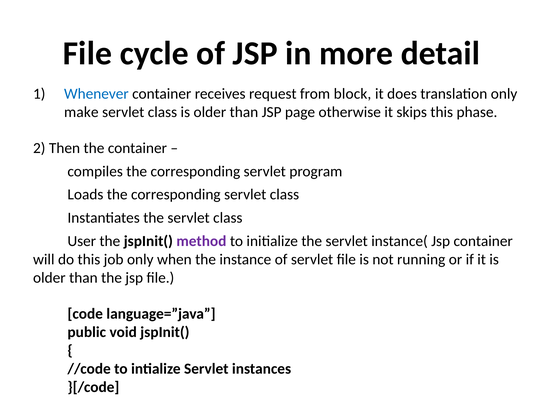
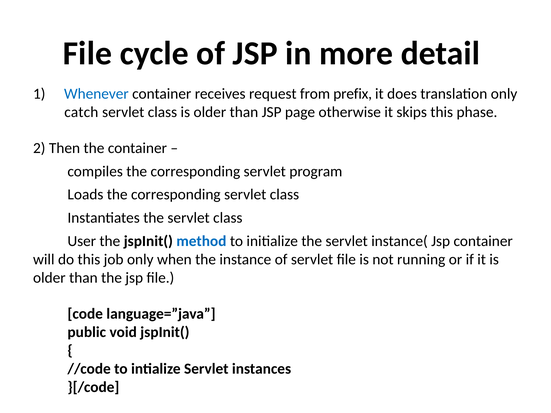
block: block -> prefix (353, 94)
make: make -> catch (81, 112)
method colour: purple -> blue (201, 241)
